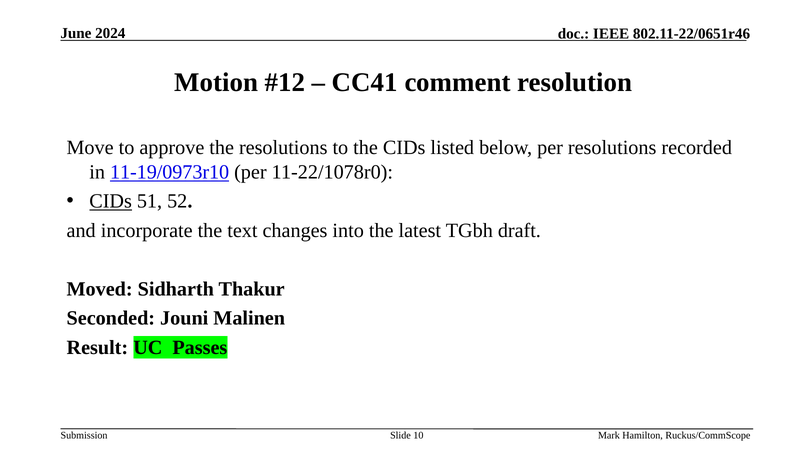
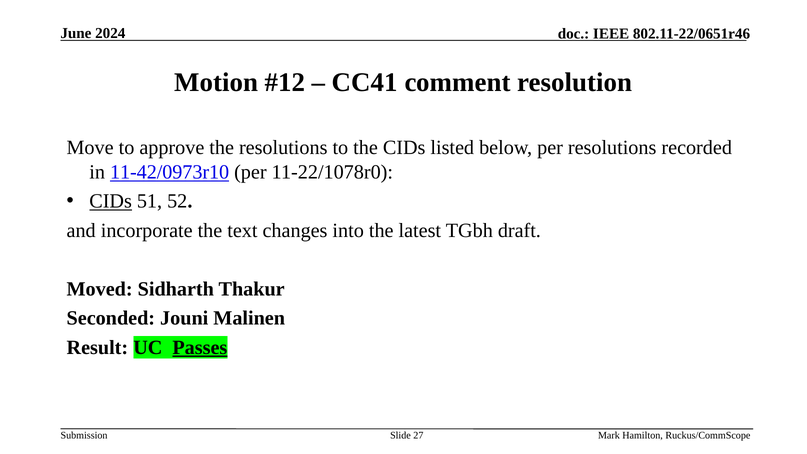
11-19/0973r10: 11-19/0973r10 -> 11-42/0973r10 (170, 172)
Passes underline: none -> present (200, 347)
10: 10 -> 27 (418, 435)
